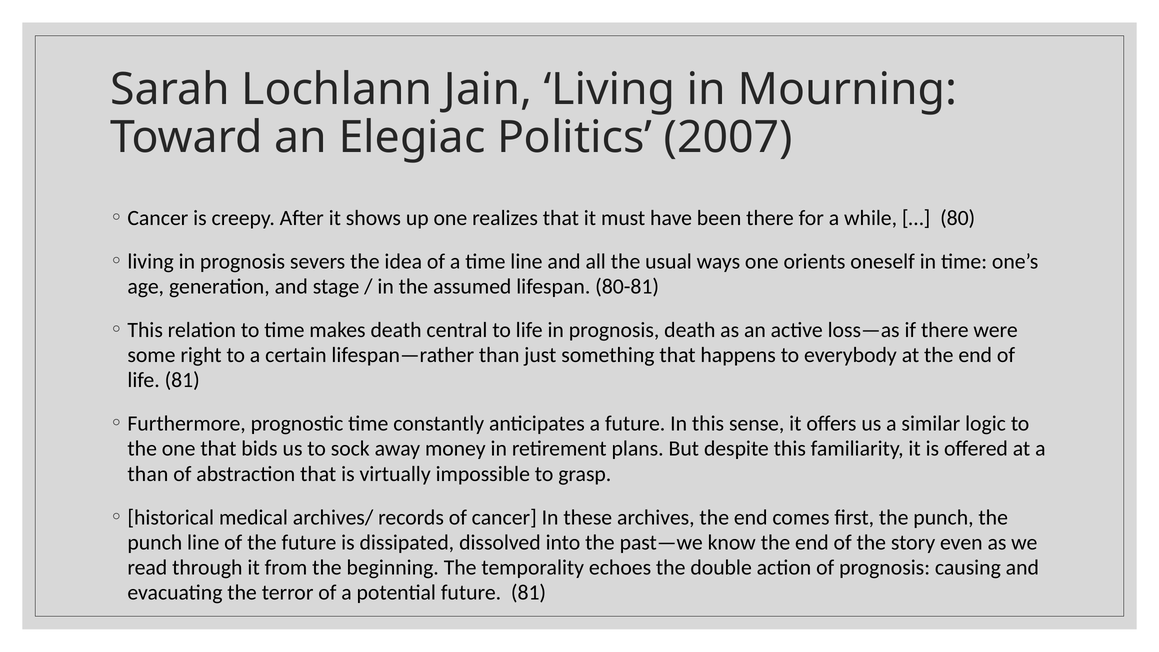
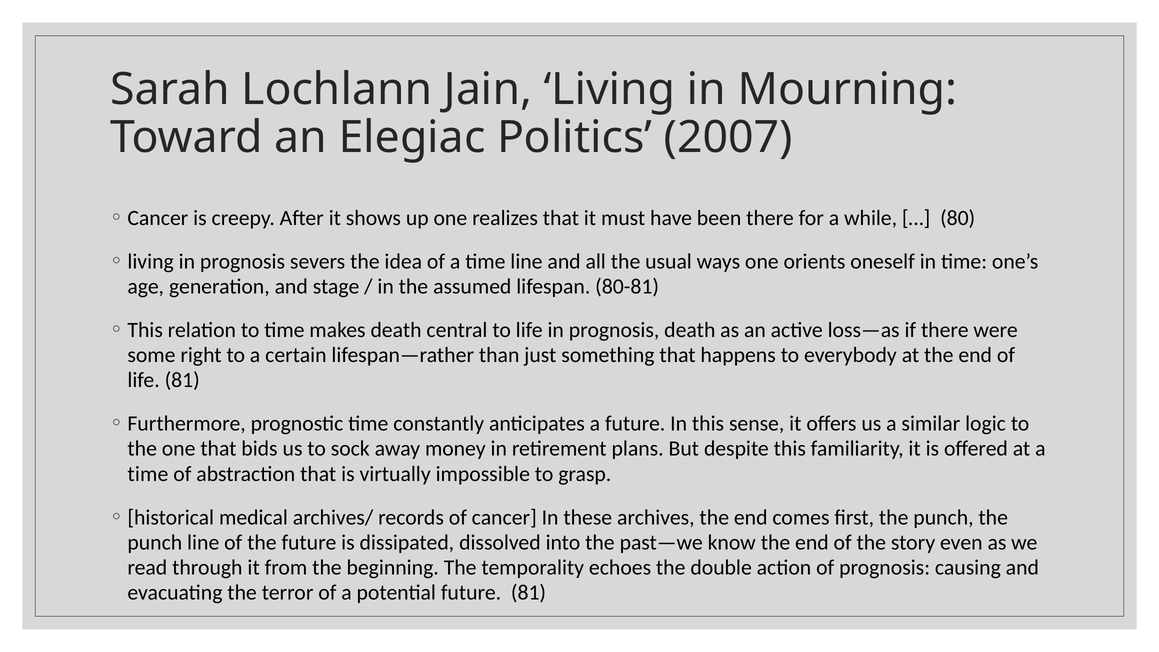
than: than -> time (148, 474)
